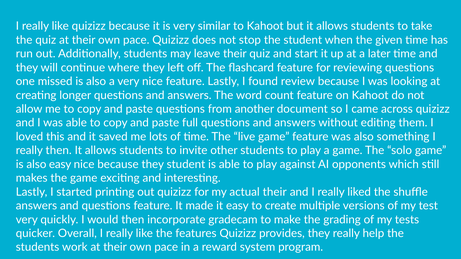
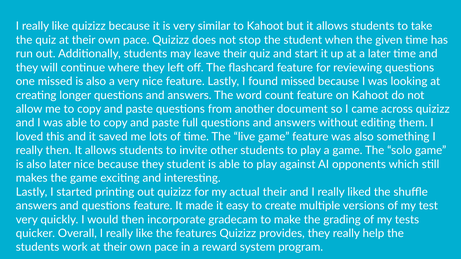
found review: review -> missed (298, 82)
also easy: easy -> later (60, 164)
